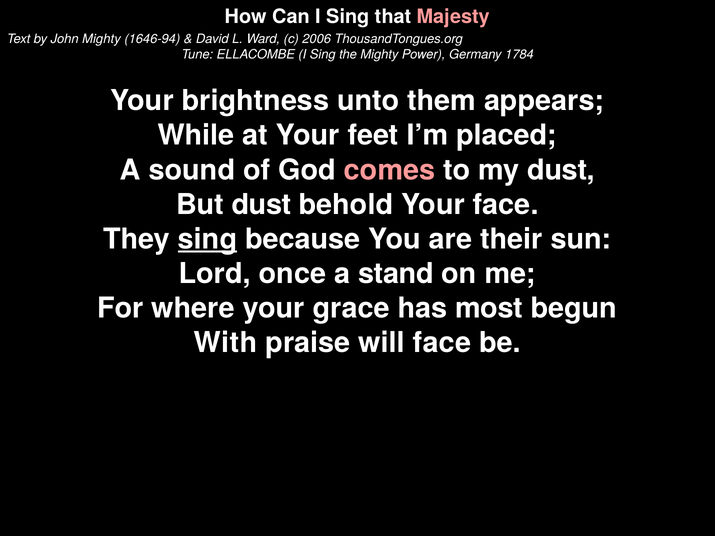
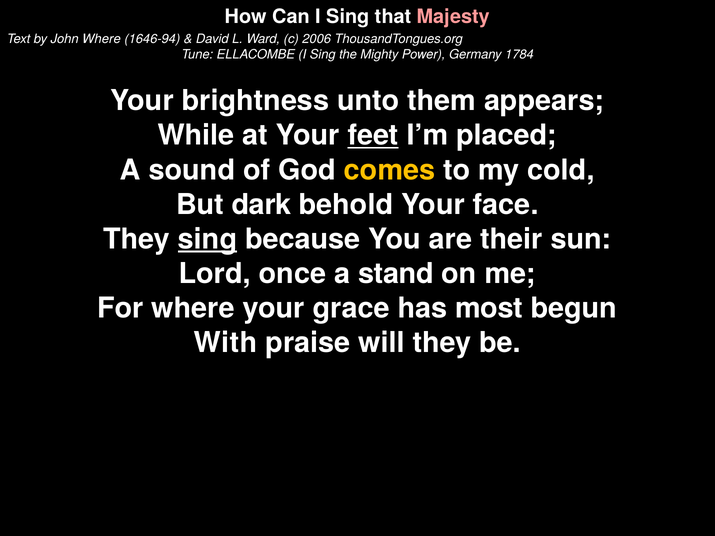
John Mighty: Mighty -> Where (101, 39)
feet underline: none -> present (373, 136)
comes colour: pink -> yellow (390, 170)
my dust: dust -> cold (561, 170)
But dust: dust -> dark (262, 205)
will face: face -> they (442, 343)
